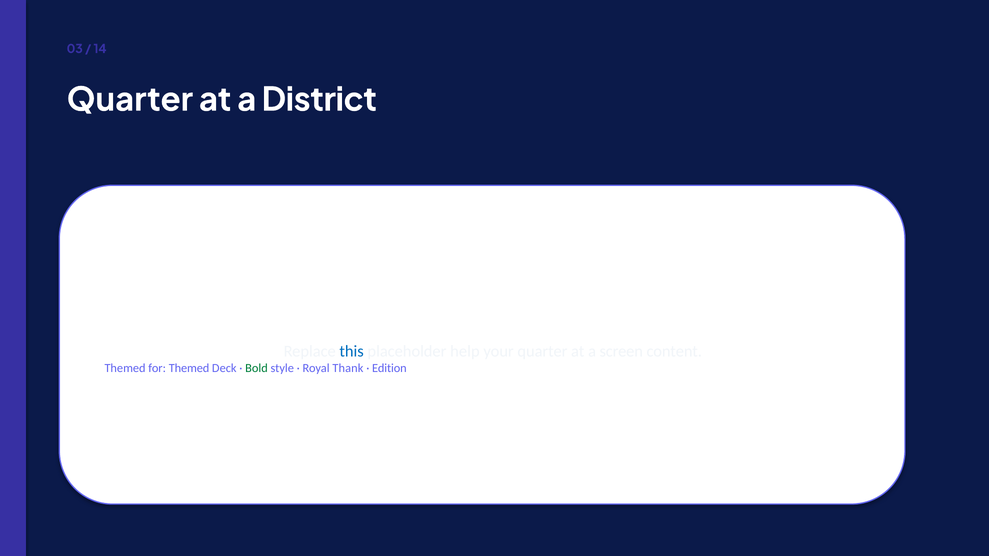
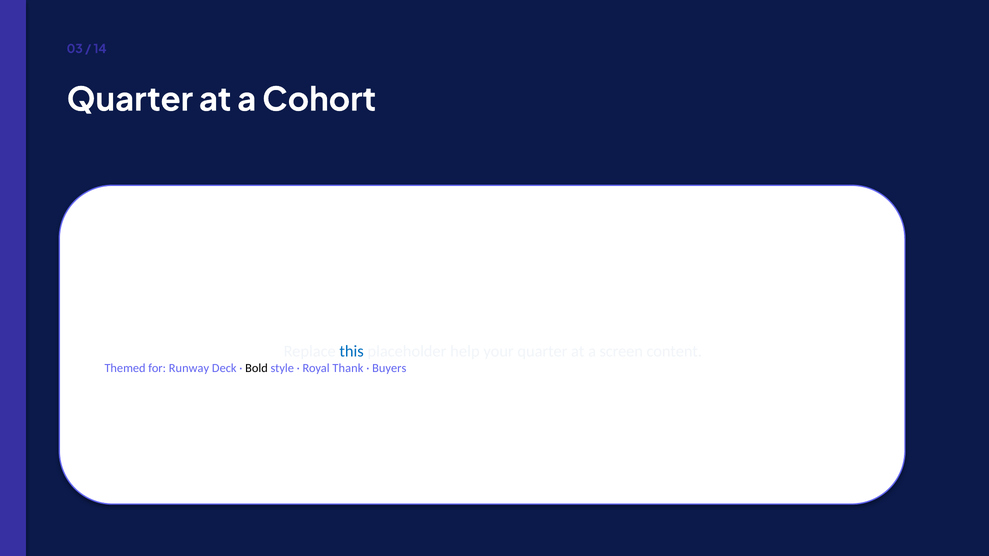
District: District -> Cohort (319, 100)
for Themed: Themed -> Runway (189, 369)
Bold colour: green -> black (257, 369)
Edition: Edition -> Buyers (389, 369)
